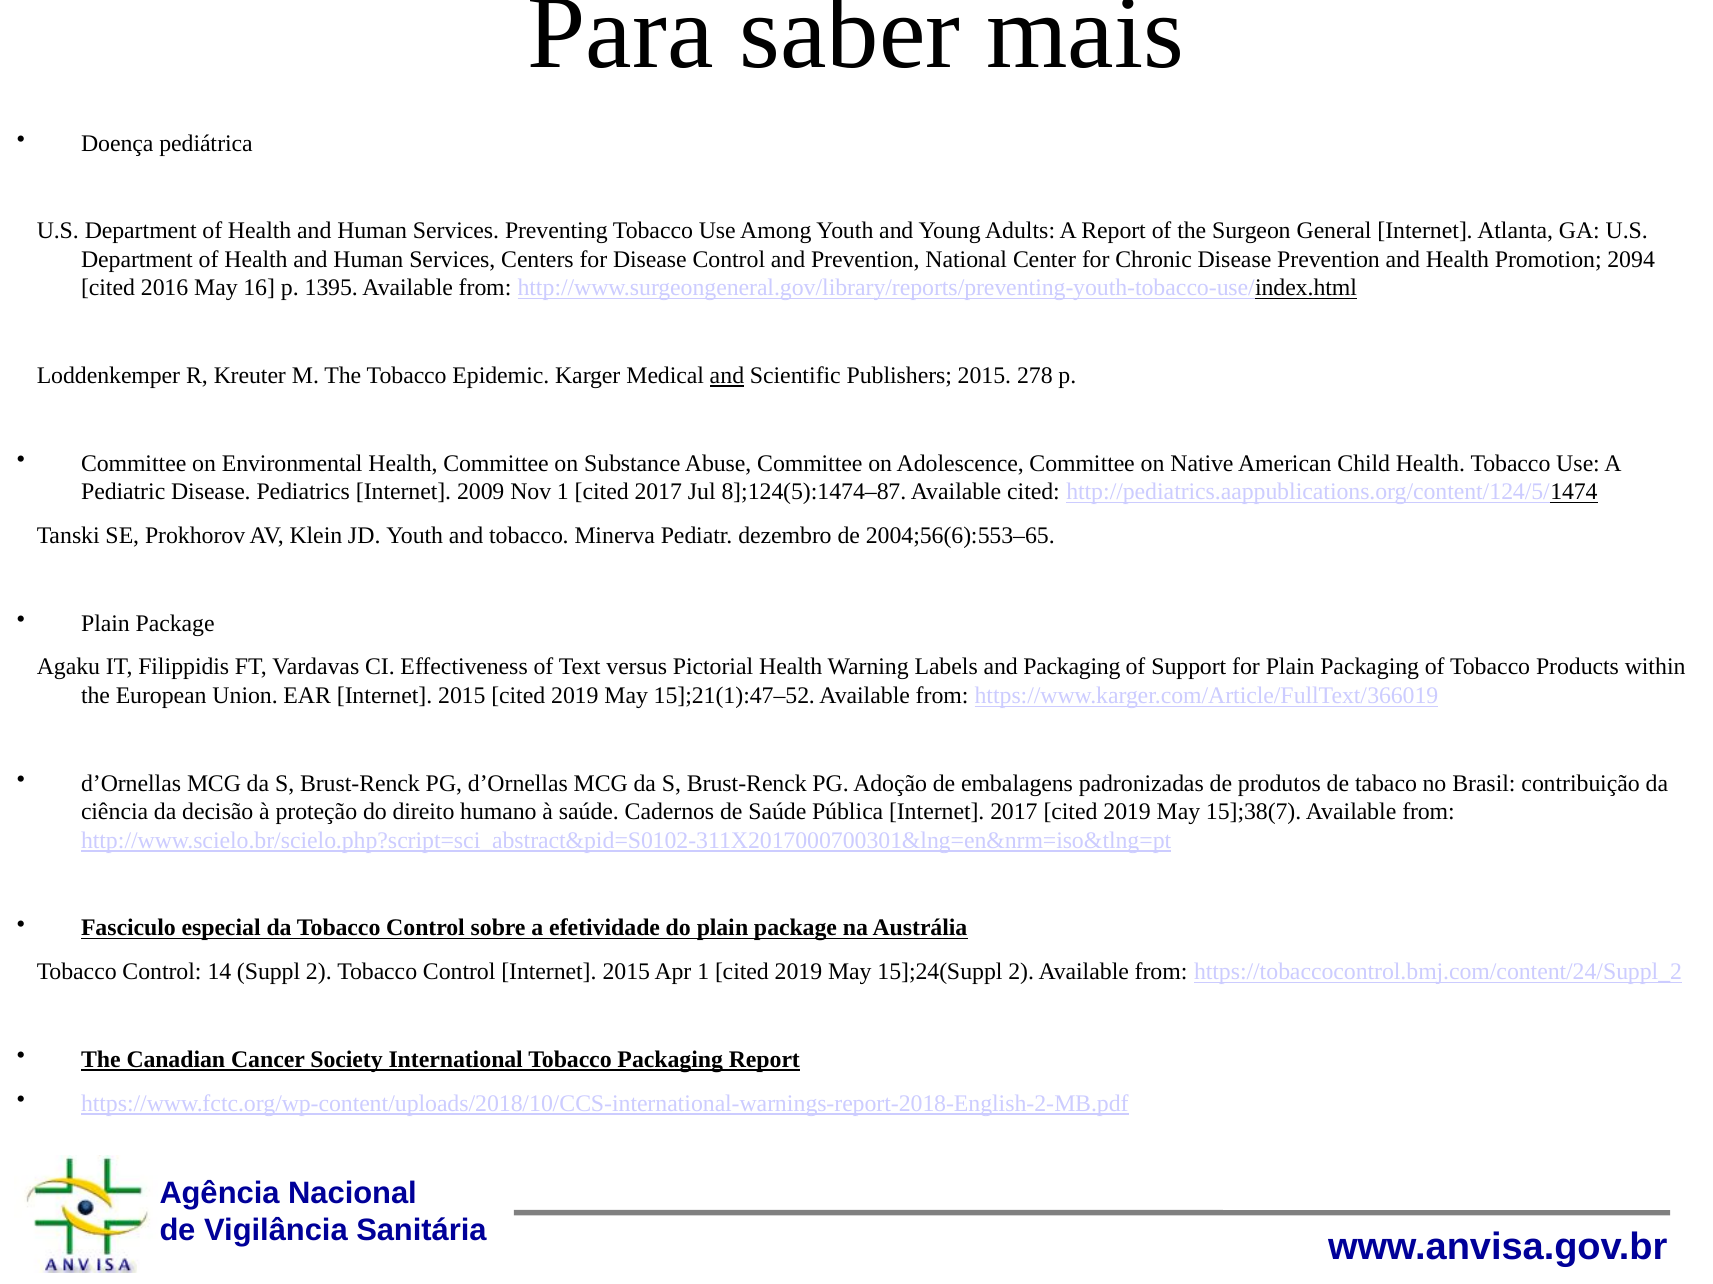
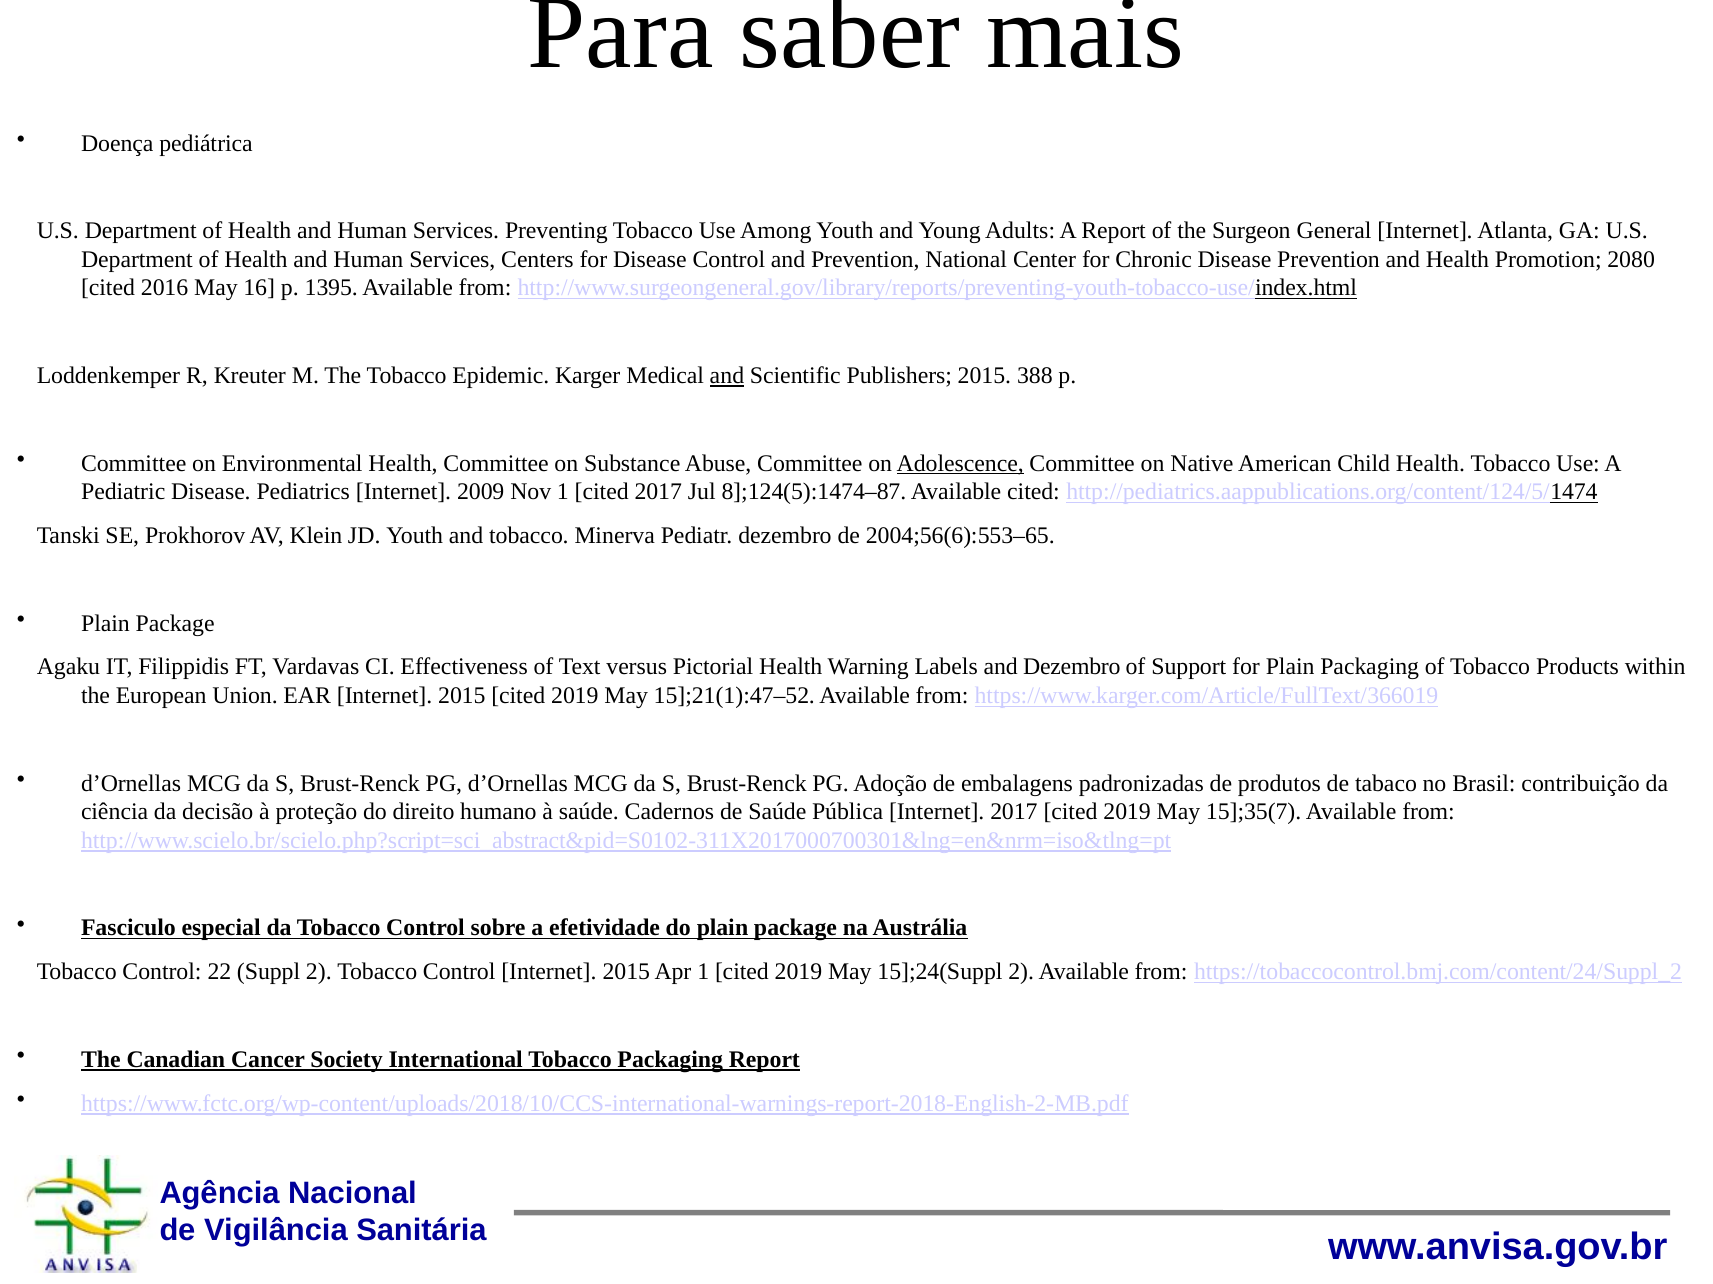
2094: 2094 -> 2080 (1631, 260)
278: 278 -> 388 (1035, 376)
Adolescence underline: none -> present (960, 464)
and Packaging: Packaging -> Dezembro (1072, 667)
15];38(7: 15];38(7 -> 15];35(7 (1254, 812)
14: 14 -> 22 (219, 972)
